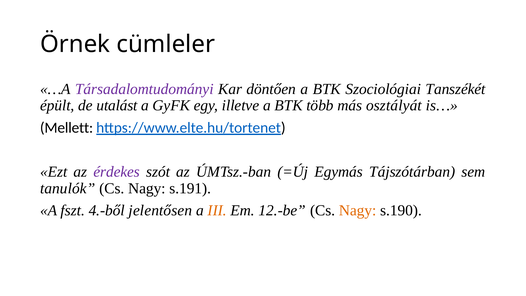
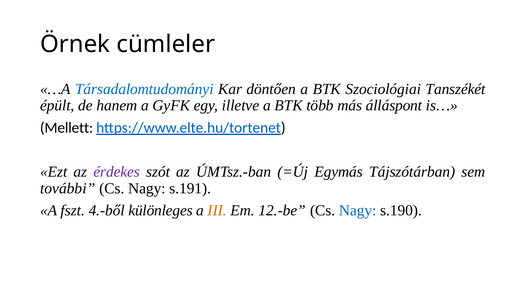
Társadalomtudományi colour: purple -> blue (144, 89)
utalást: utalást -> hanem (117, 105)
osztályát: osztályát -> álláspont (394, 105)
tanulók: tanulók -> további (68, 188)
jelentősen: jelentősen -> különleges (161, 210)
Nagy colour: orange -> blue (358, 210)
